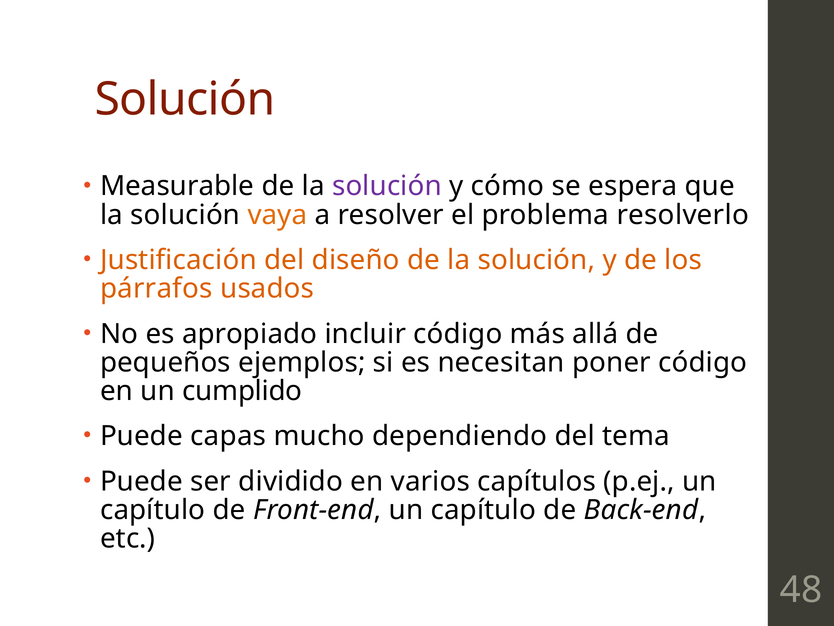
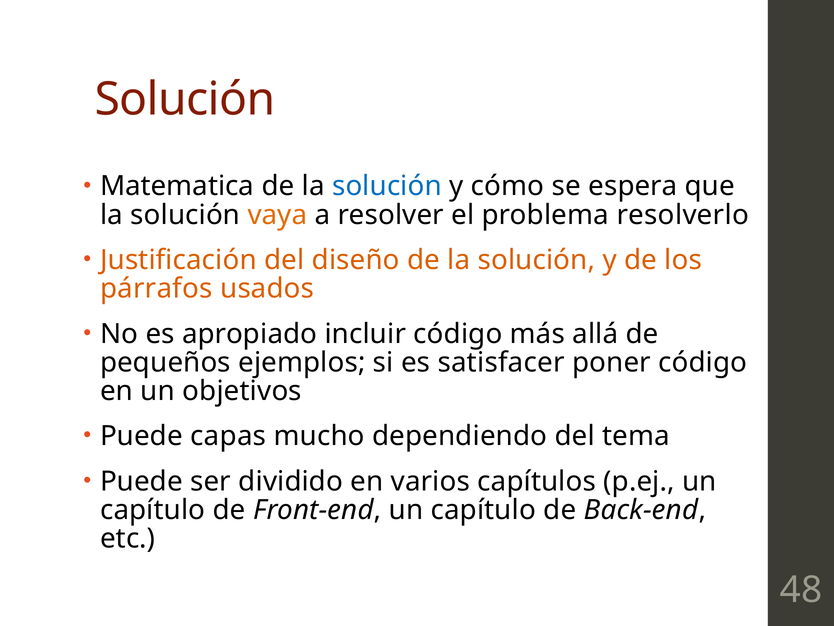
Measurable: Measurable -> Matematica (177, 186)
solución colour: purple -> blue (387, 186)
necesitan: necesitan -> satisfacer (501, 362)
cumplido: cumplido -> objetivos (242, 391)
